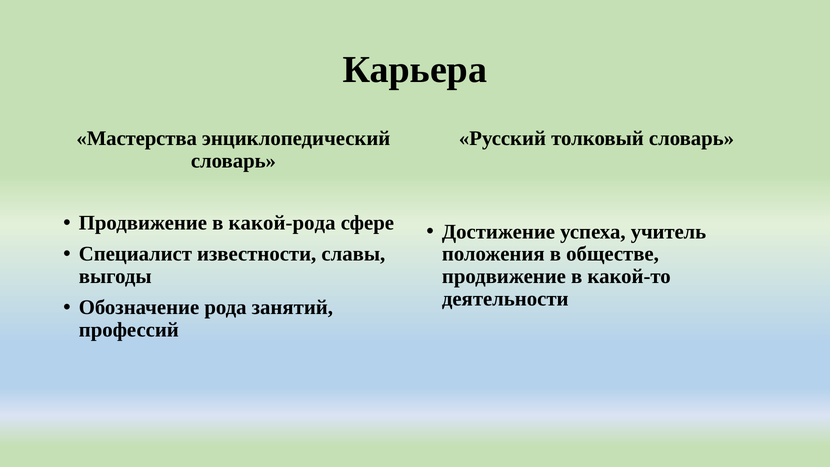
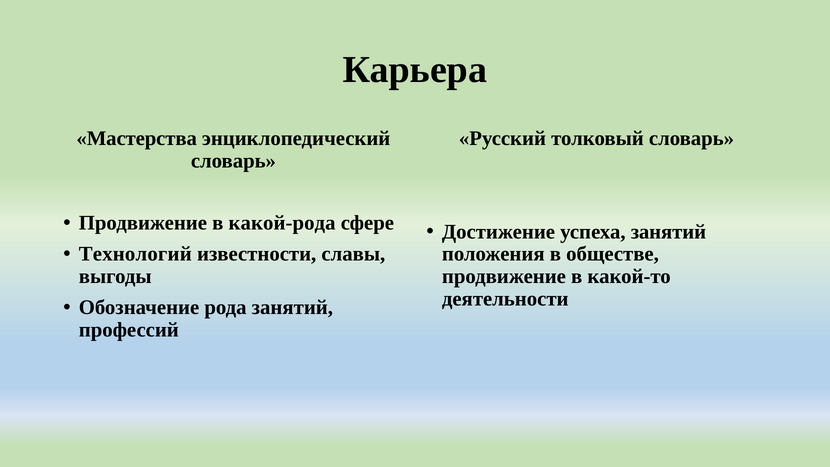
успеха учитель: учитель -> занятий (668, 232)
Специалист: Специалист -> Технологий (135, 254)
